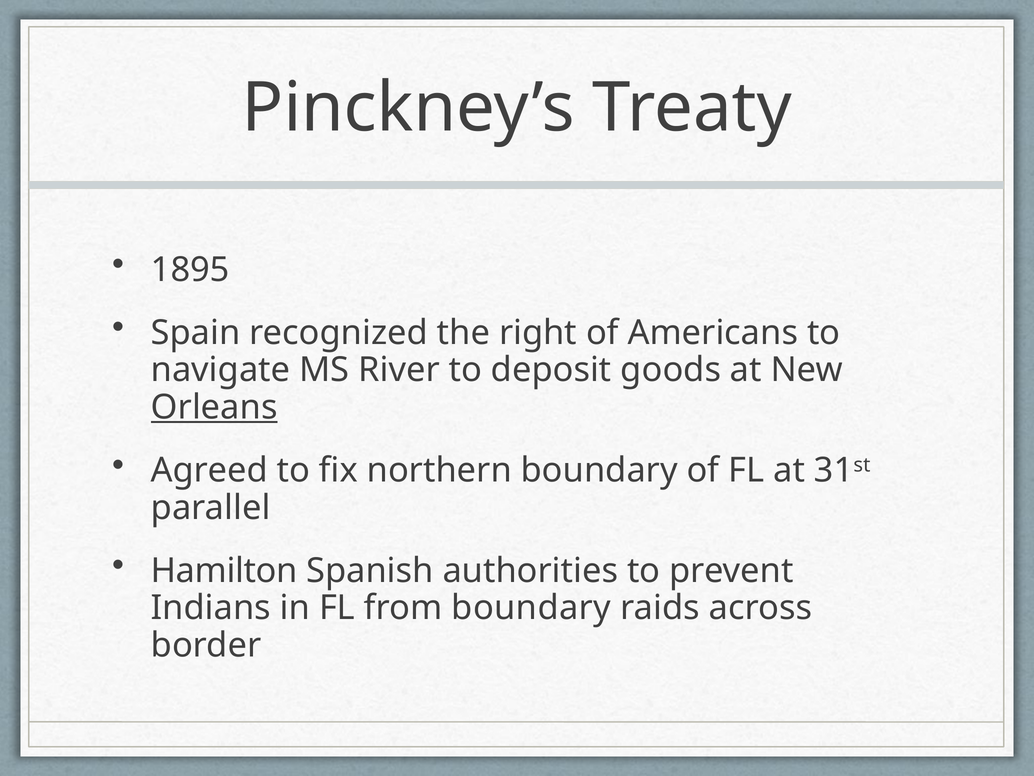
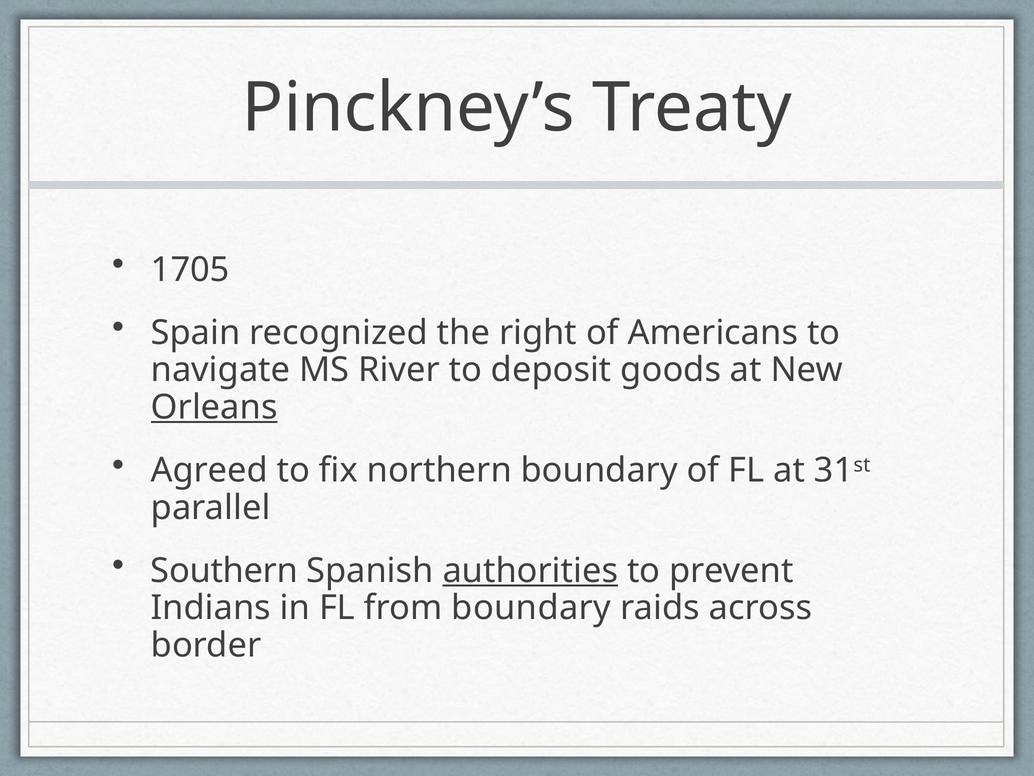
1895: 1895 -> 1705 (190, 270)
Hamilton: Hamilton -> Southern (224, 570)
authorities underline: none -> present (530, 570)
